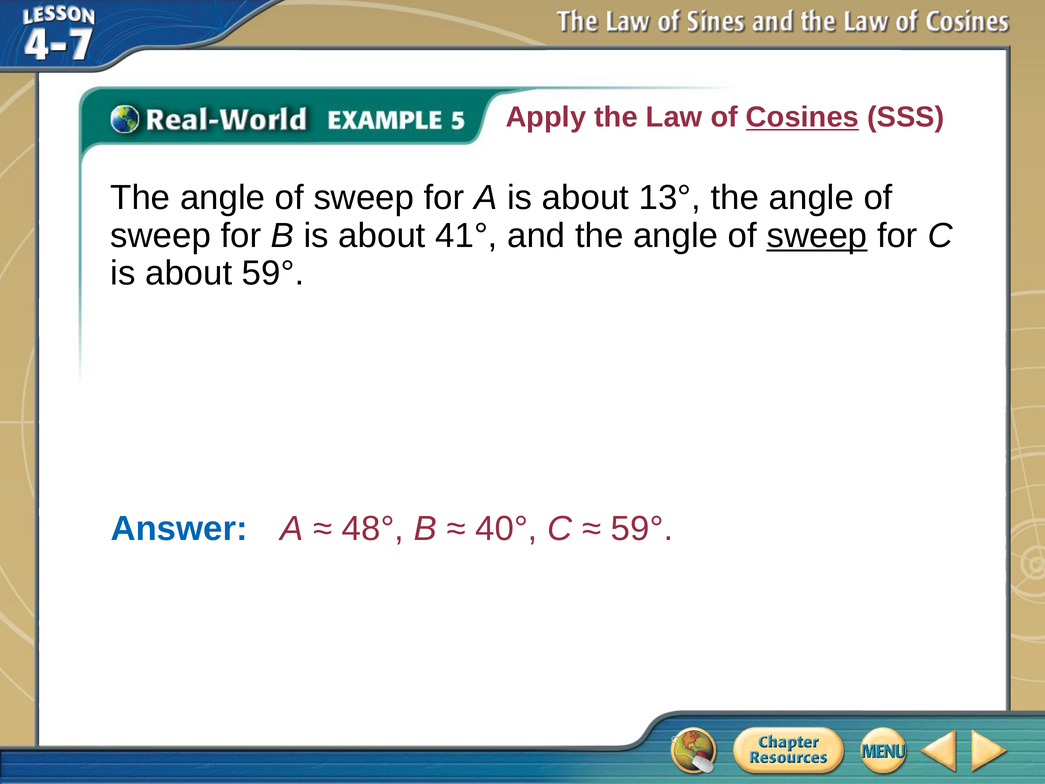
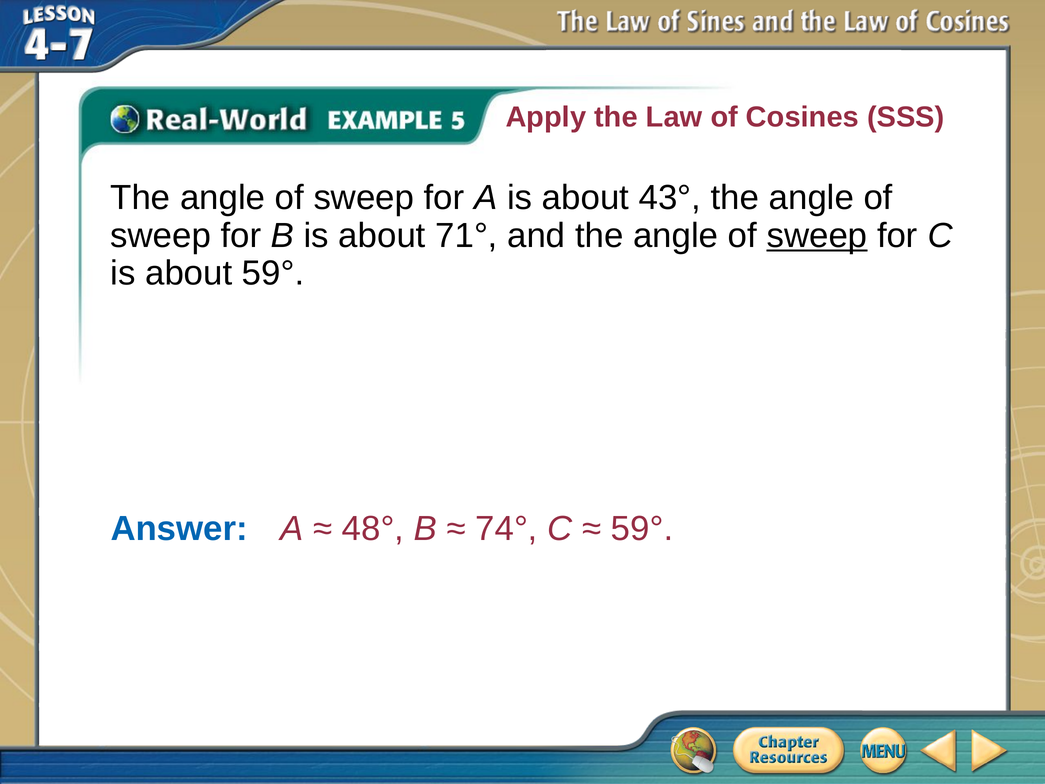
Cosines underline: present -> none (802, 117)
13°: 13° -> 43° (670, 198)
41°: 41° -> 71° (466, 235)
40°: 40° -> 74° (506, 529)
